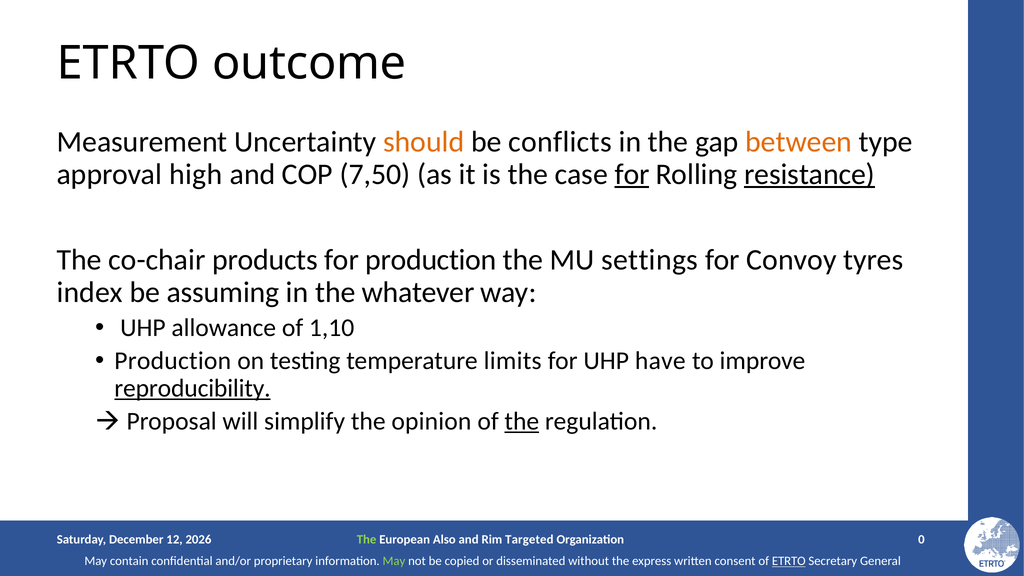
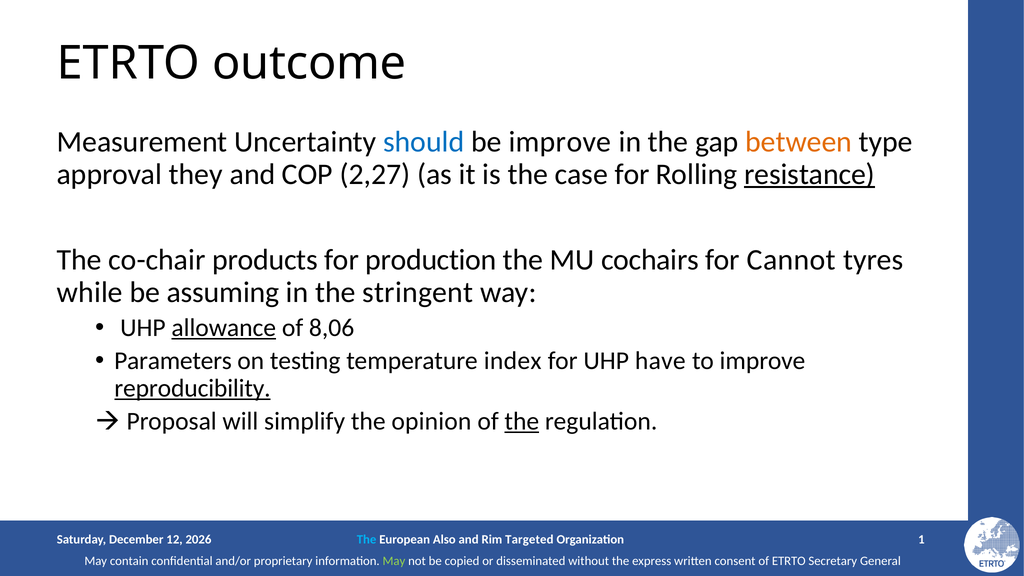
should colour: orange -> blue (424, 142)
be conflicts: conflicts -> improve (560, 142)
high: high -> they (196, 174)
7,50: 7,50 -> 2,27 (375, 174)
for underline: present -> none (632, 174)
settings: settings -> cochairs (650, 260)
Convoy: Convoy -> Cannot (791, 260)
index: index -> while (90, 292)
whatever: whatever -> stringent (418, 292)
allowance underline: none -> present (224, 328)
1,10: 1,10 -> 8,06 (332, 328)
Production: Production -> Parameters (173, 361)
limits: limits -> index (513, 361)
The colour: light green -> light blue (367, 540)
0: 0 -> 1 (921, 540)
ETRTO underline: present -> none (789, 561)
